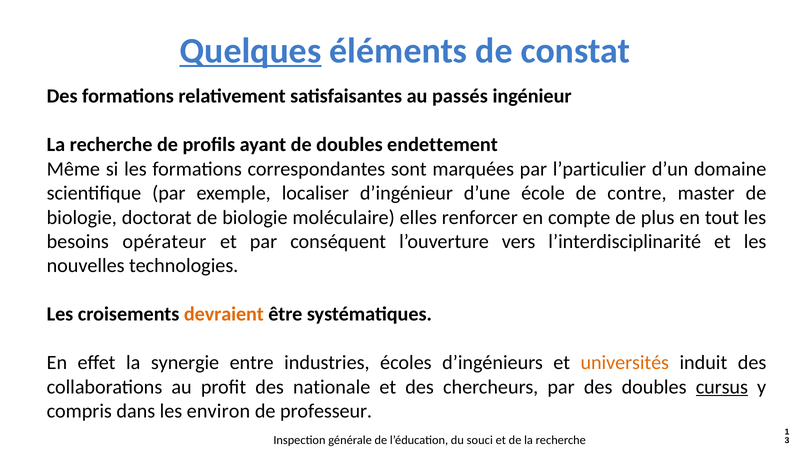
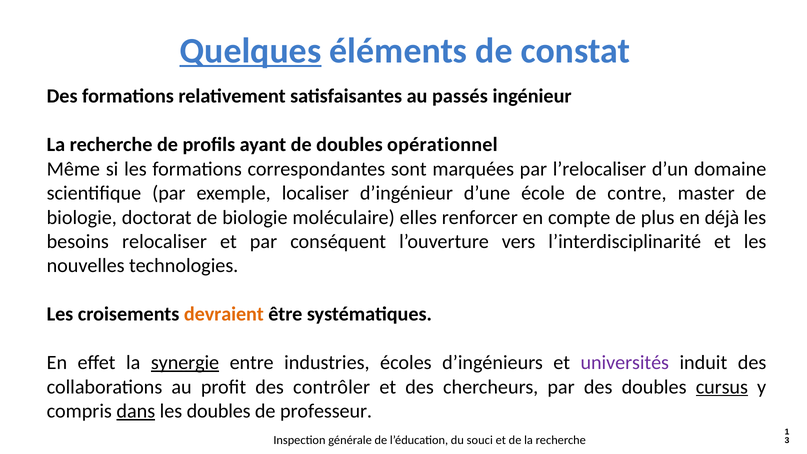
endettement: endettement -> opérationnel (442, 145)
l’particulier: l’particulier -> l’relocaliser (599, 169)
tout: tout -> déjà (722, 217)
opérateur: opérateur -> relocaliser (164, 242)
synergie underline: none -> present (185, 363)
universités colour: orange -> purple (625, 363)
nationale: nationale -> contrôler (332, 387)
dans underline: none -> present (136, 411)
les environ: environ -> doubles (219, 411)
